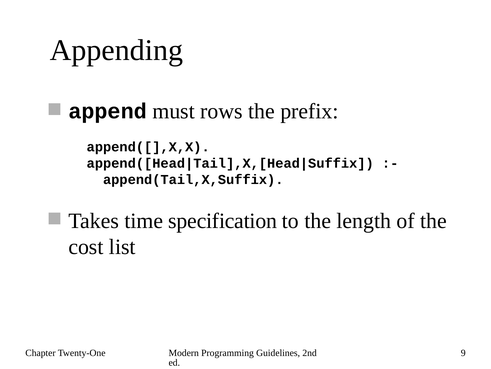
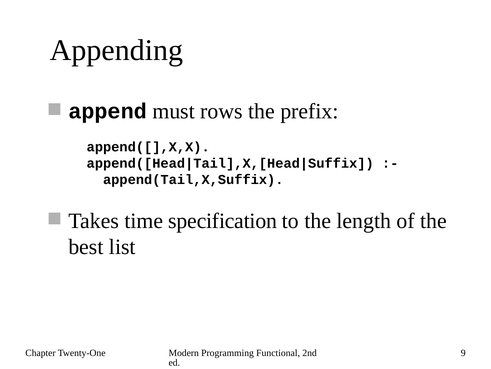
cost: cost -> best (86, 247)
Guidelines: Guidelines -> Functional (278, 352)
